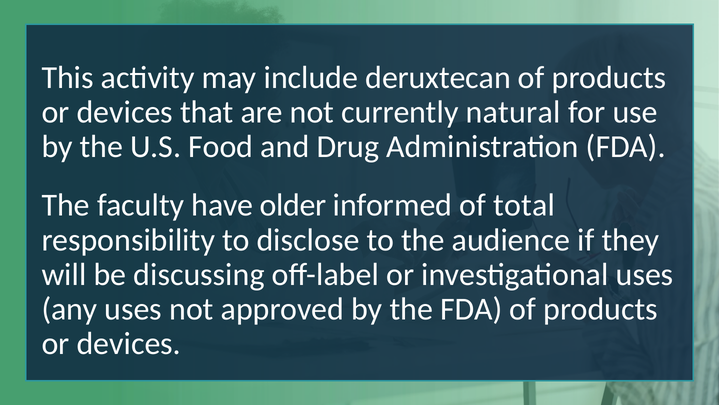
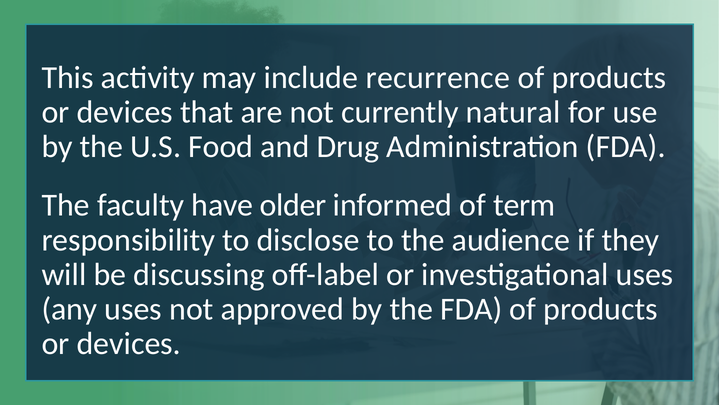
deruxtecan: deruxtecan -> recurrence (438, 78)
total: total -> term (524, 205)
